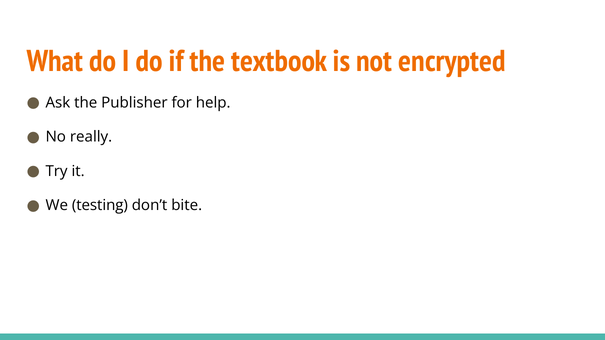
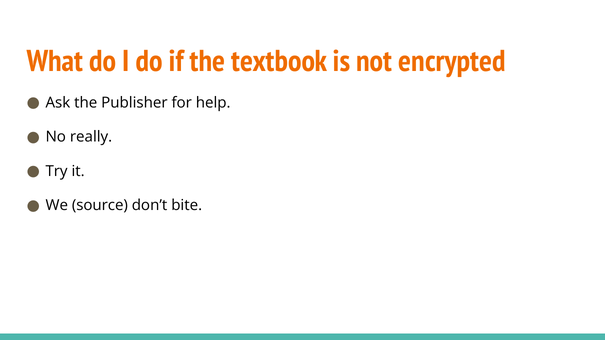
testing: testing -> source (100, 206)
